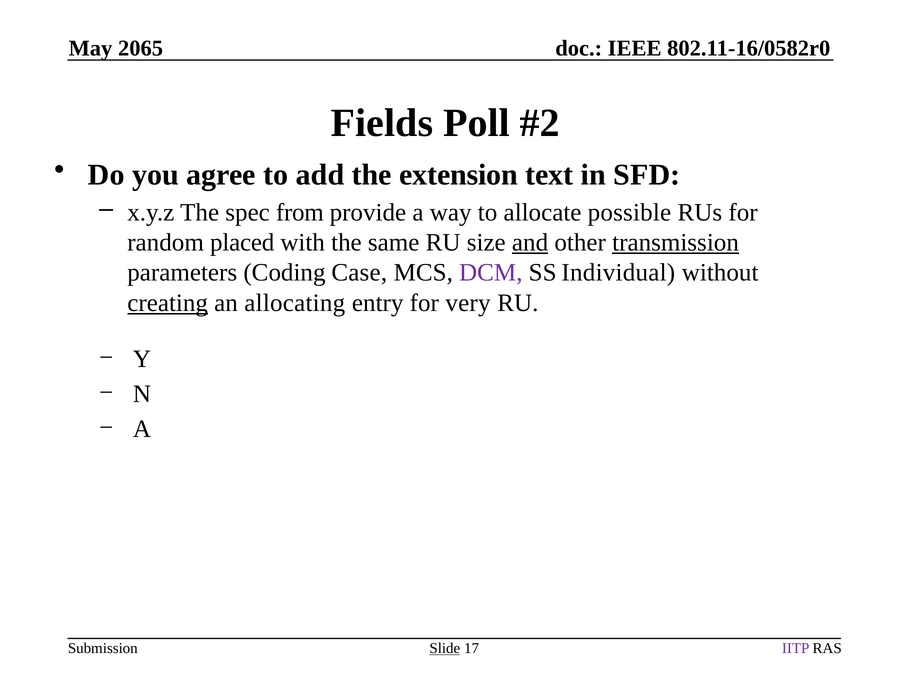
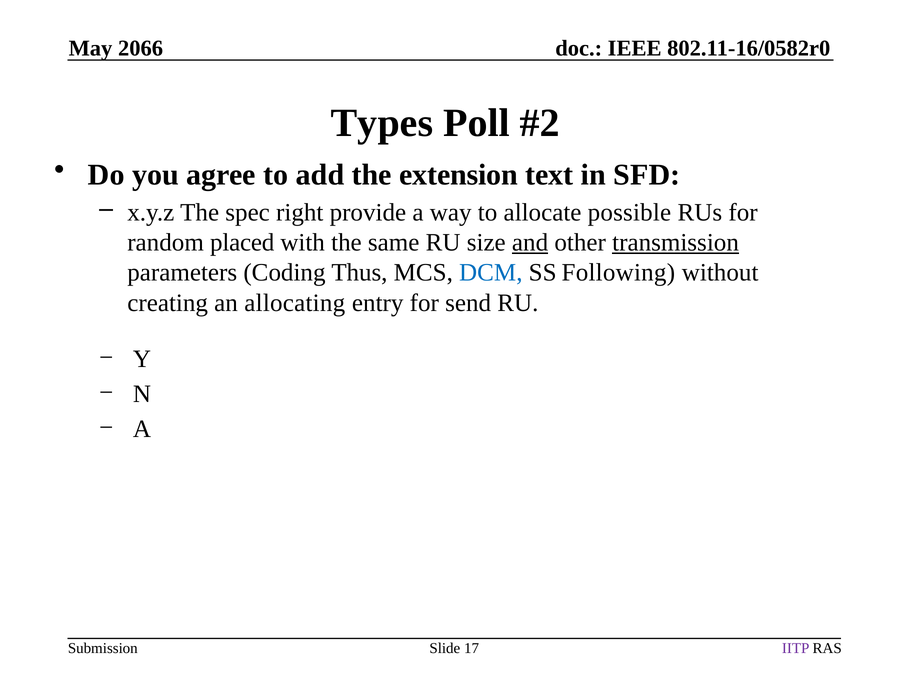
2065: 2065 -> 2066 (141, 48)
Fields: Fields -> Types (382, 123)
from: from -> right (300, 213)
Case: Case -> Thus (359, 273)
DCM colour: purple -> blue (491, 273)
Individual: Individual -> Following (618, 273)
creating underline: present -> none (168, 303)
very: very -> send (468, 303)
Slide underline: present -> none (445, 648)
